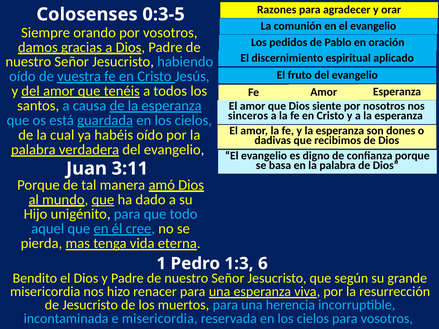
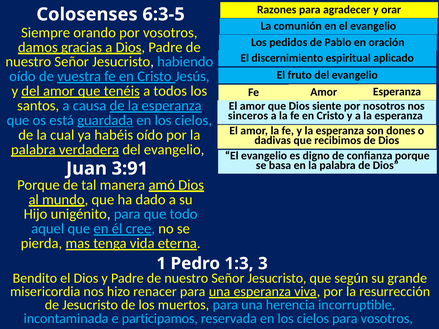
0:3-5: 0:3-5 -> 6:3-5 (164, 14)
3:11: 3:11 -> 3:91 (130, 169)
que underline: present -> none (103, 200)
6: 6 -> 3 (263, 264)
e misericordia: misericordia -> participamos (160, 319)
